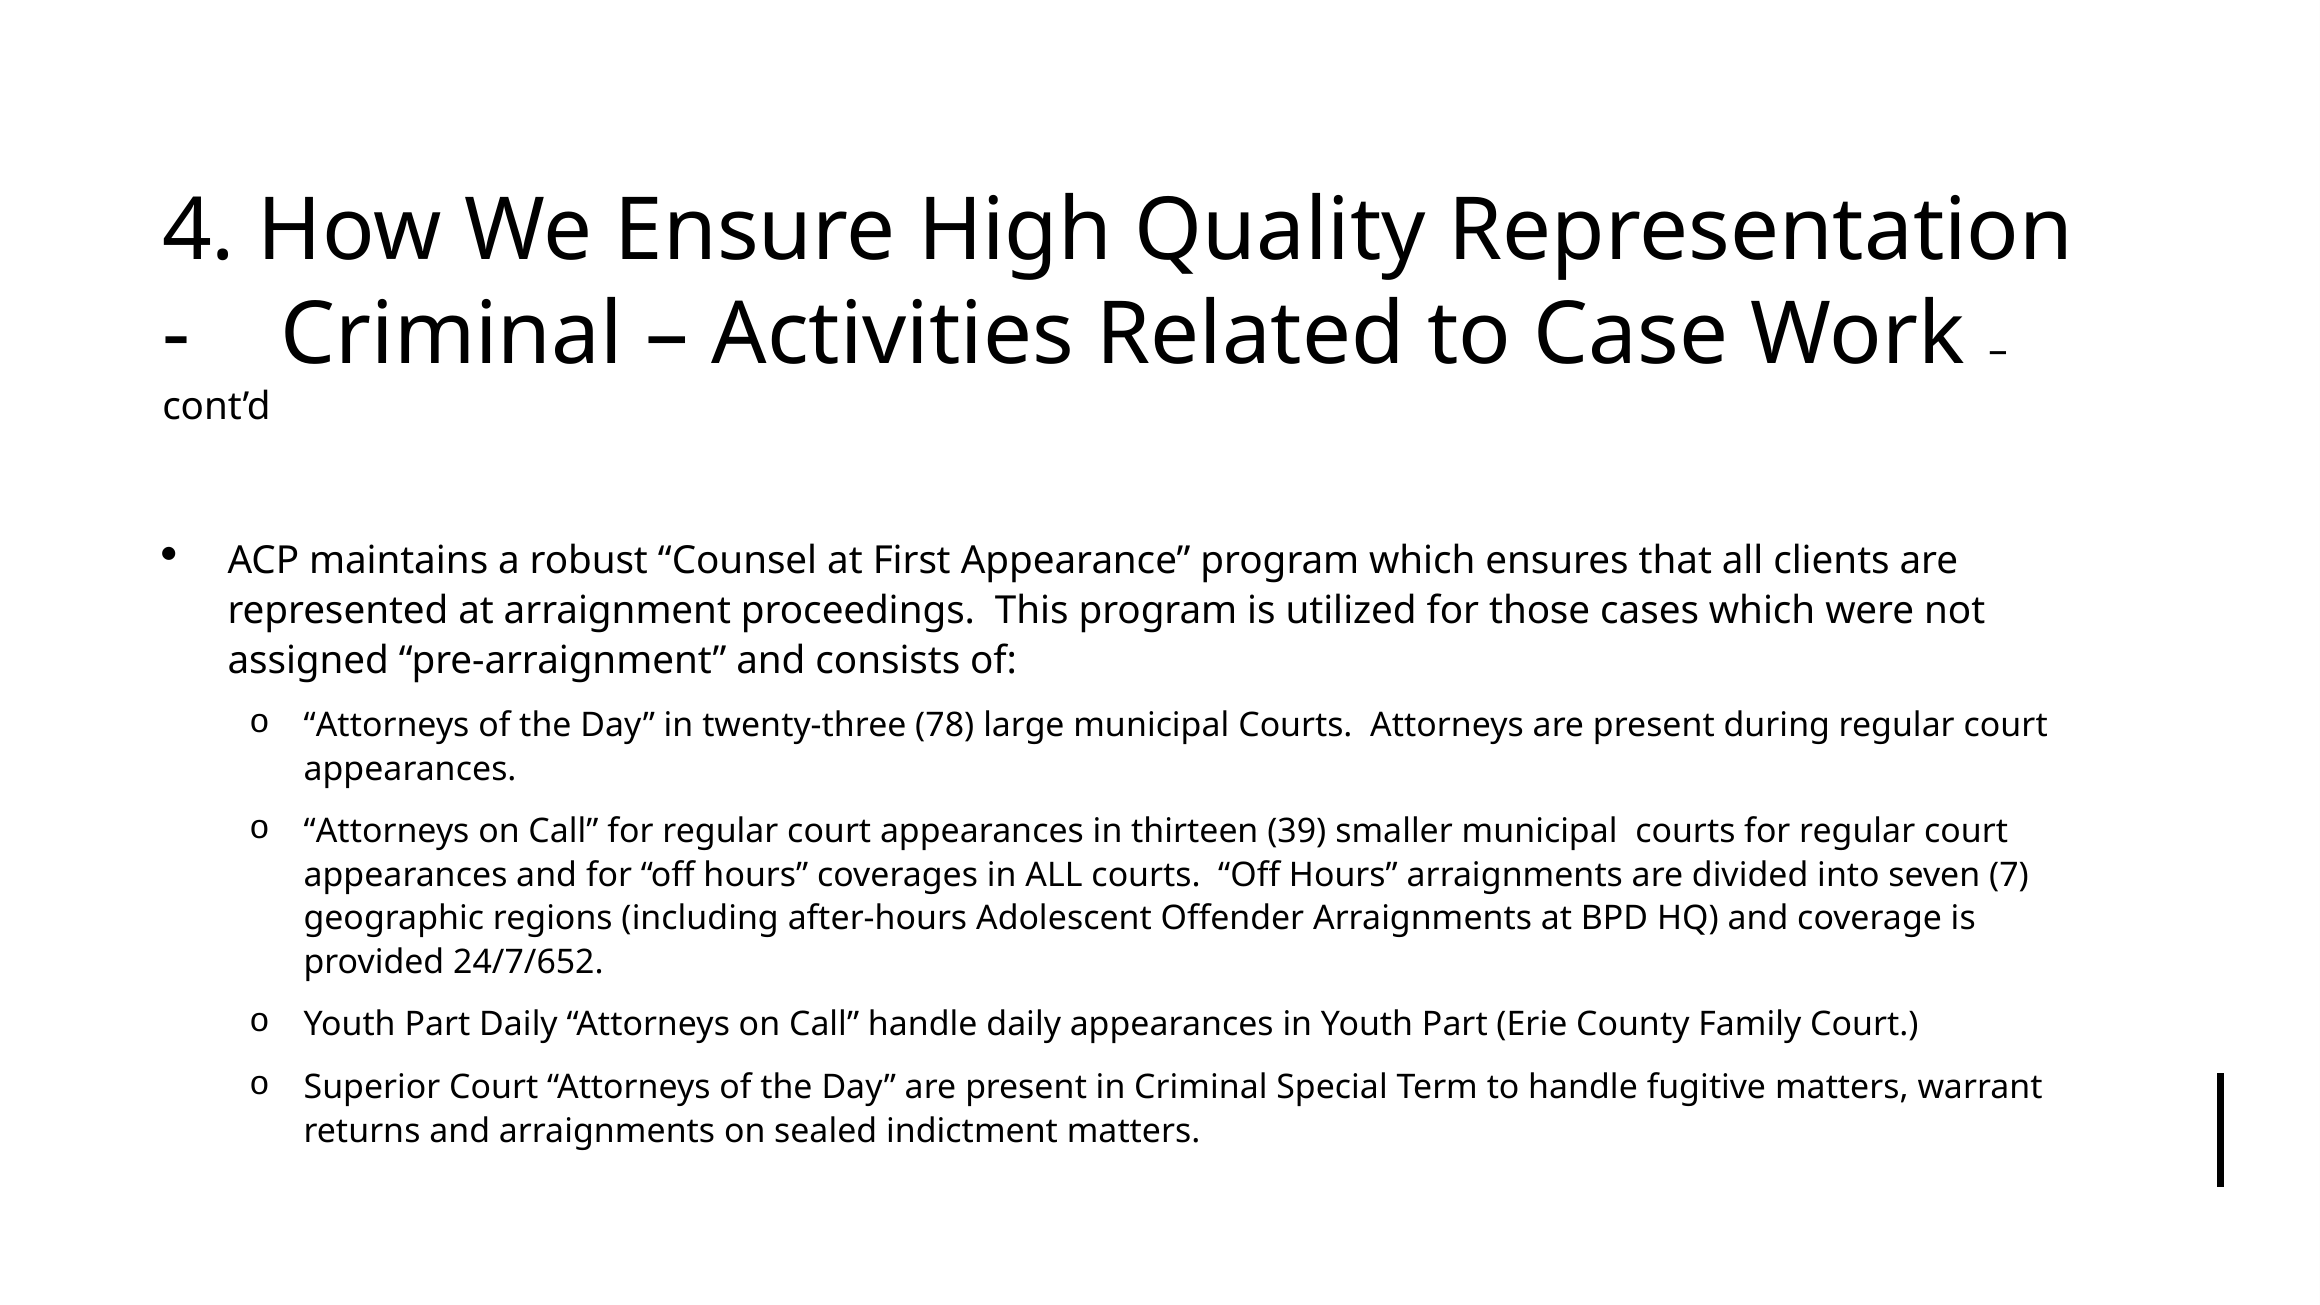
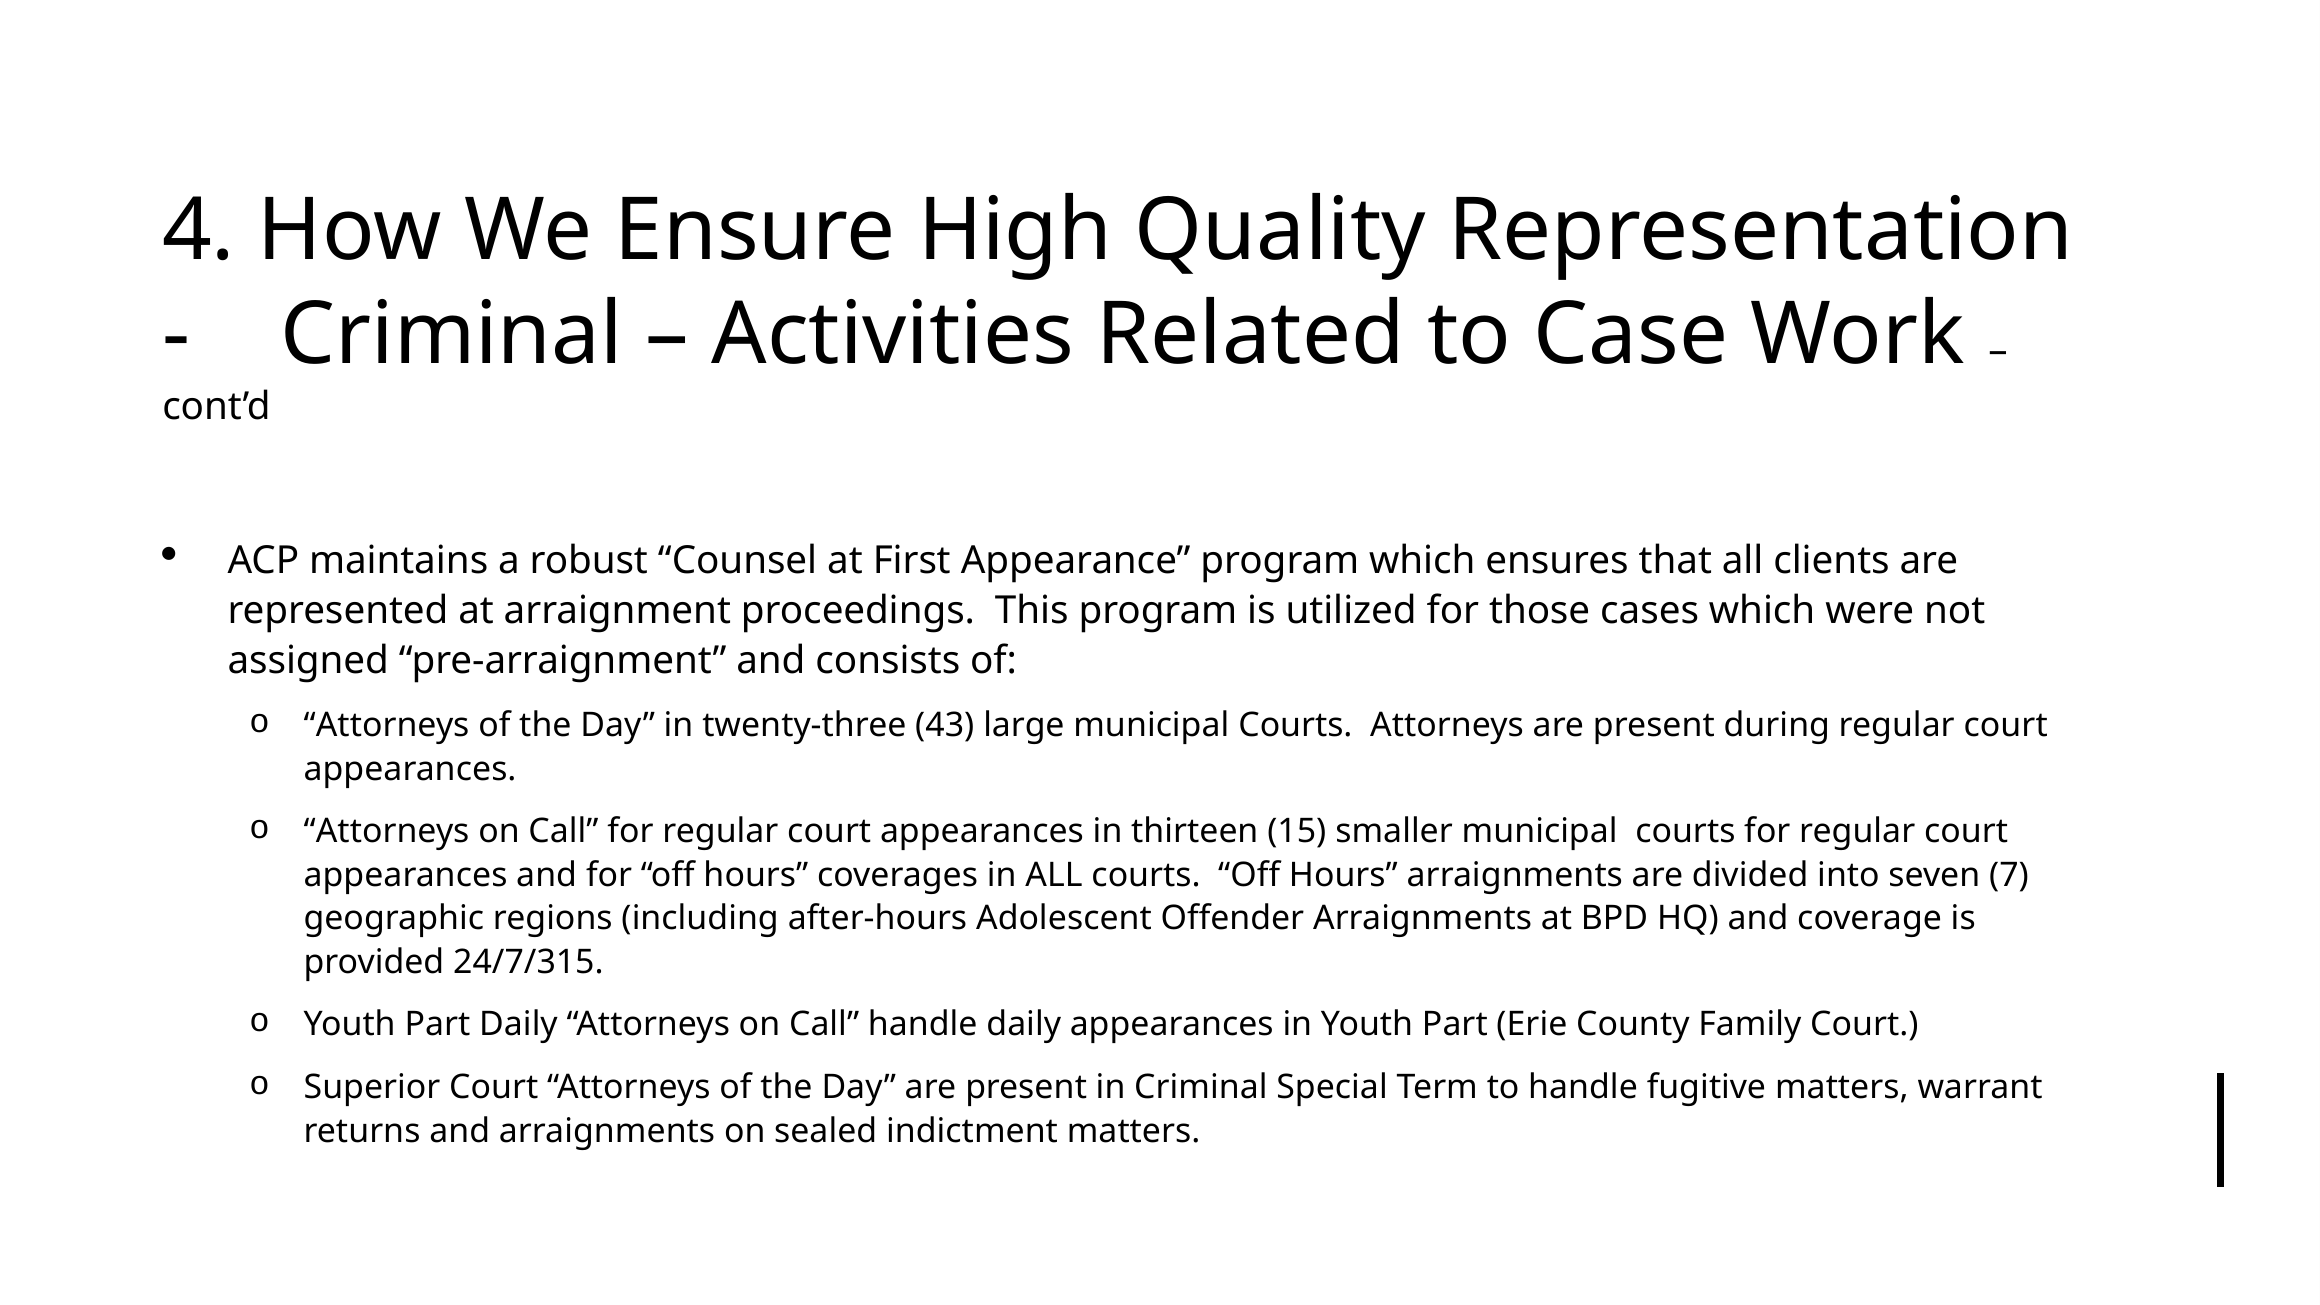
78: 78 -> 43 (945, 726)
39: 39 -> 15 (1297, 832)
24/7/652: 24/7/652 -> 24/7/315 (528, 962)
